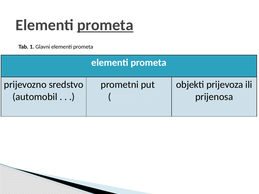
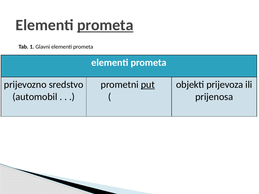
put underline: none -> present (148, 85)
